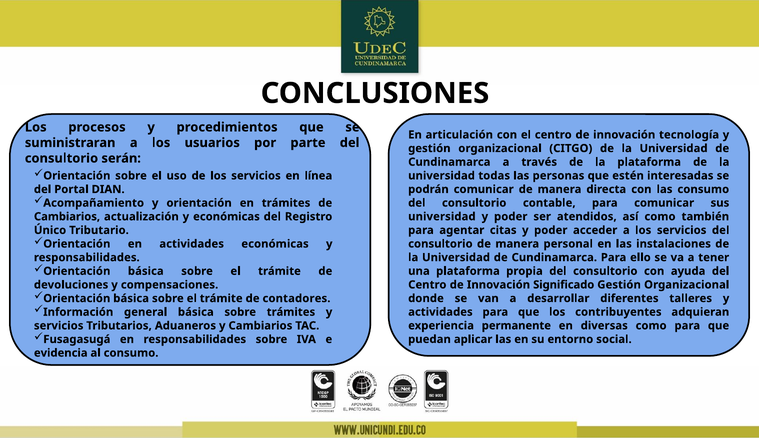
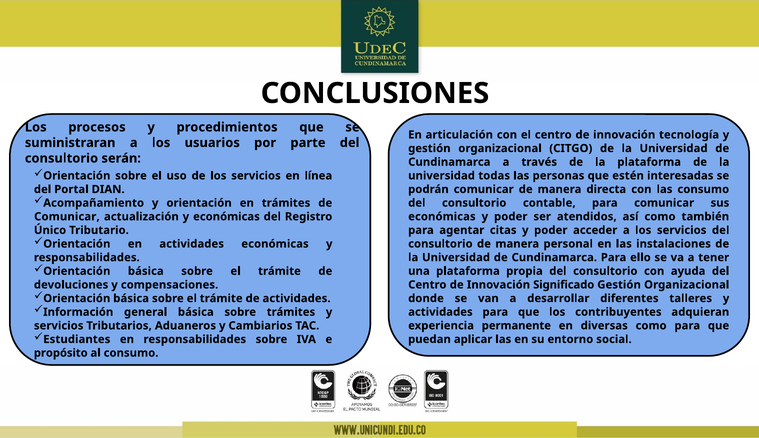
universidad: universidad -> económicas (442, 217)
Cambiarios: Cambiarios -> Comunicar (67, 217)
de contadores: contadores -> actividades (297, 298)
Fusagasugá: Fusagasugá -> Estudiantes (77, 339)
evidencia: evidencia -> propósito (61, 353)
